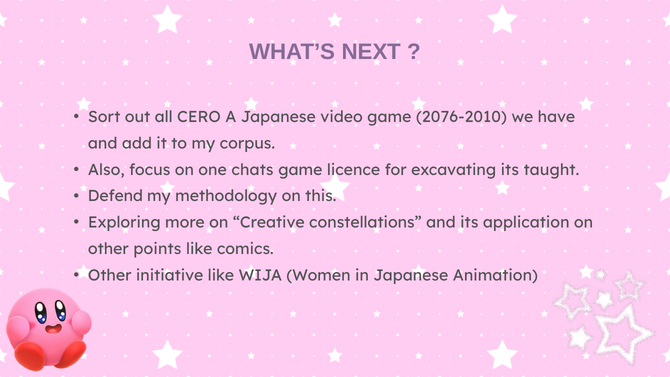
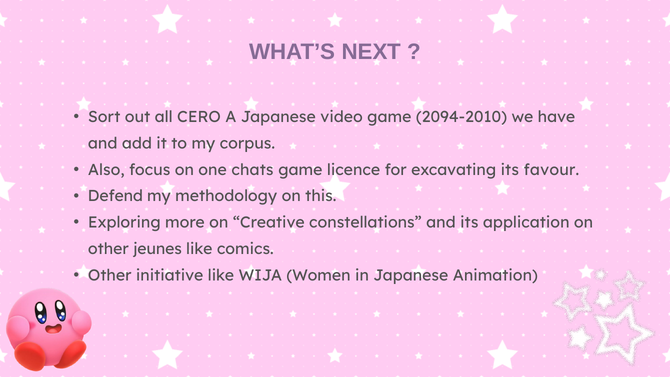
2076-2010: 2076-2010 -> 2094-2010 (461, 117)
taught: taught -> favour (551, 170)
points: points -> jeunes (158, 249)
